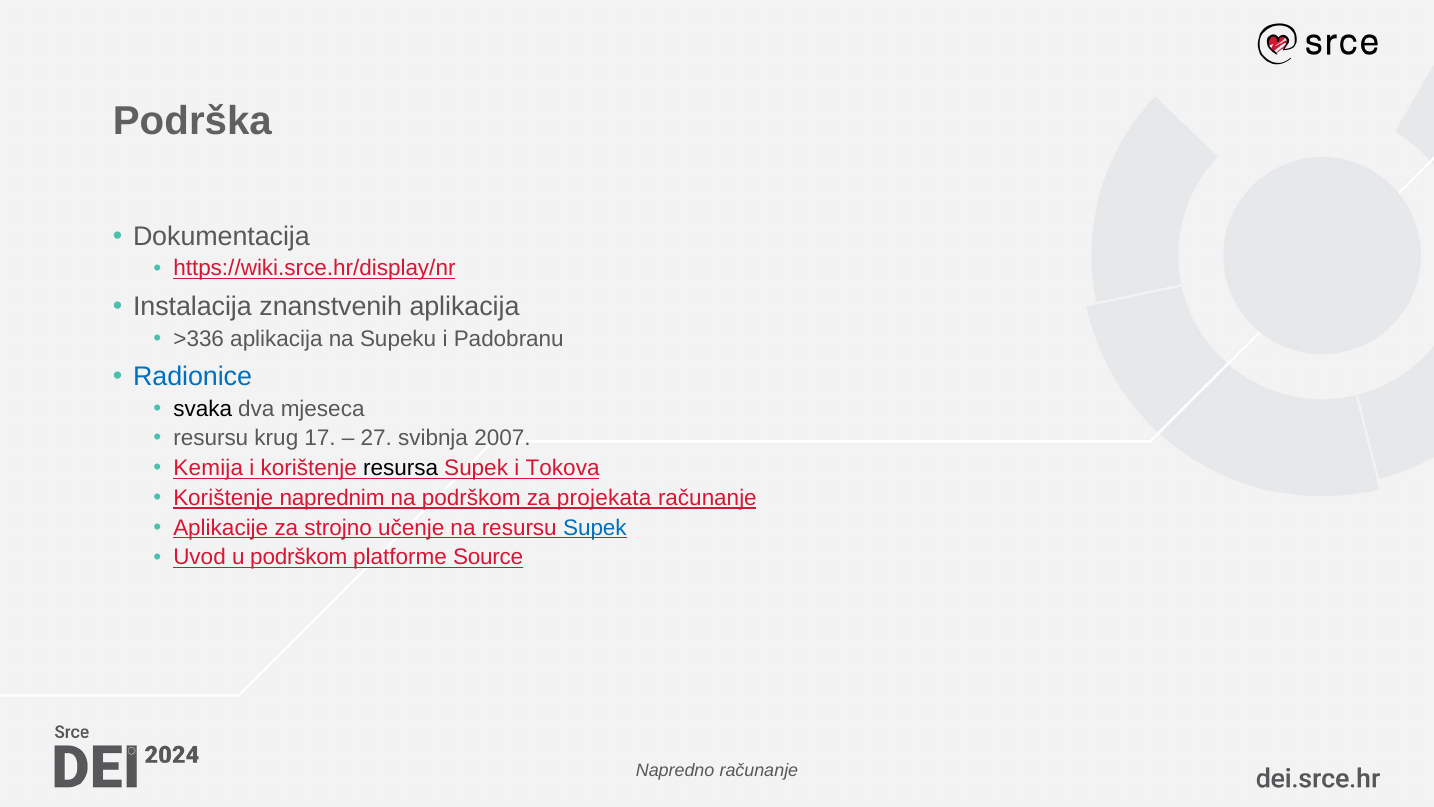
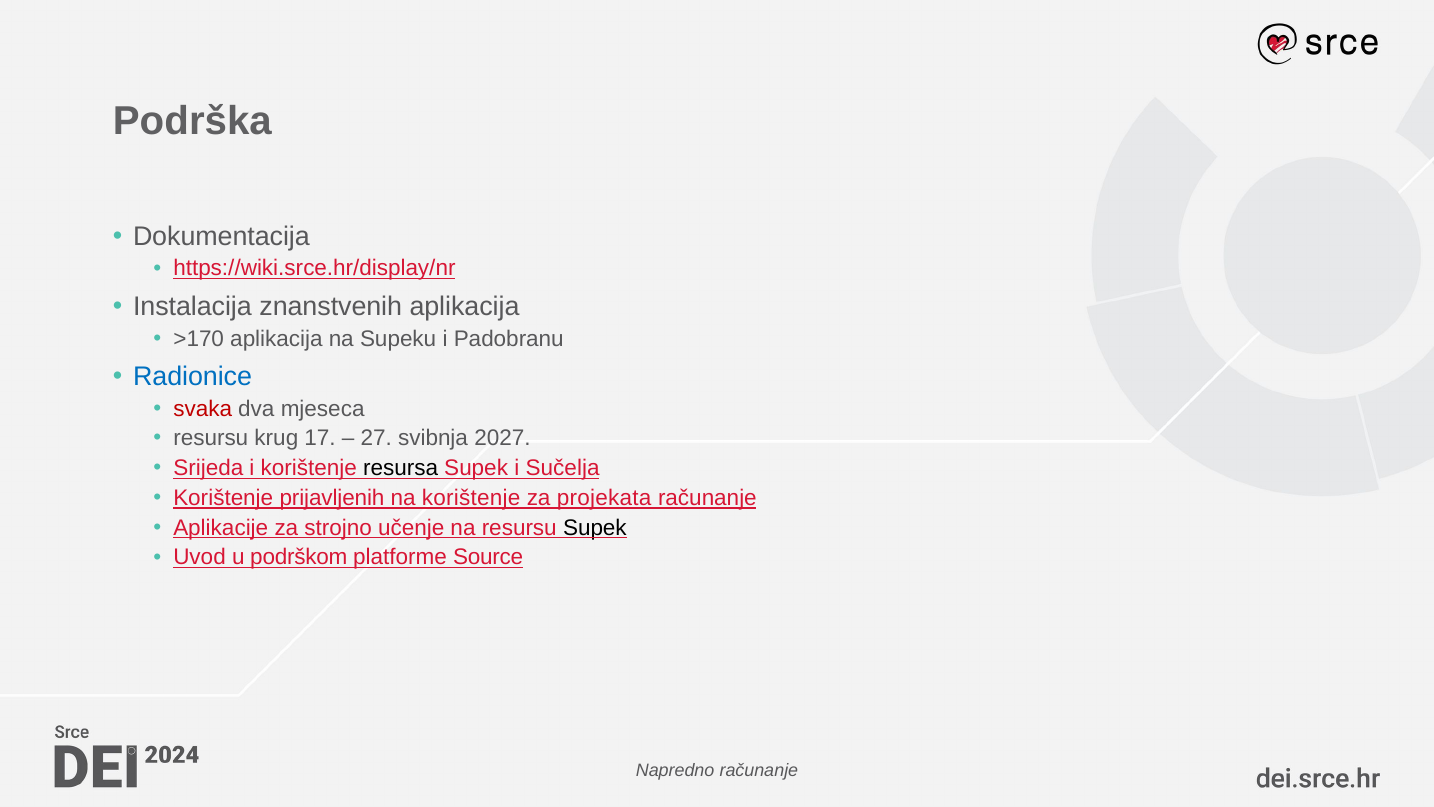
>336: >336 -> >170 (199, 338)
svaka colour: black -> red (203, 408)
2007: 2007 -> 2027 (502, 438)
Kemija: Kemija -> Srijeda (208, 468)
Tokova: Tokova -> Sučelja (563, 468)
naprednim: naprednim -> prijavljenih (332, 498)
na podrškom: podrškom -> korištenje (471, 498)
Supek colour: blue -> black (595, 527)
